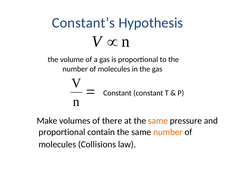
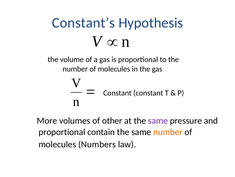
Make: Make -> More (47, 120)
there: there -> other (112, 120)
same colour: orange -> purple (158, 120)
Collisions: Collisions -> Numbers (97, 144)
